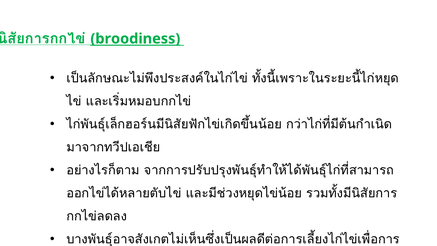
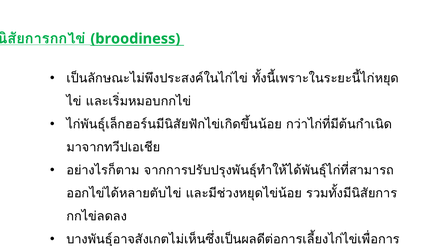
broodiness underline: present -> none (135, 39)
